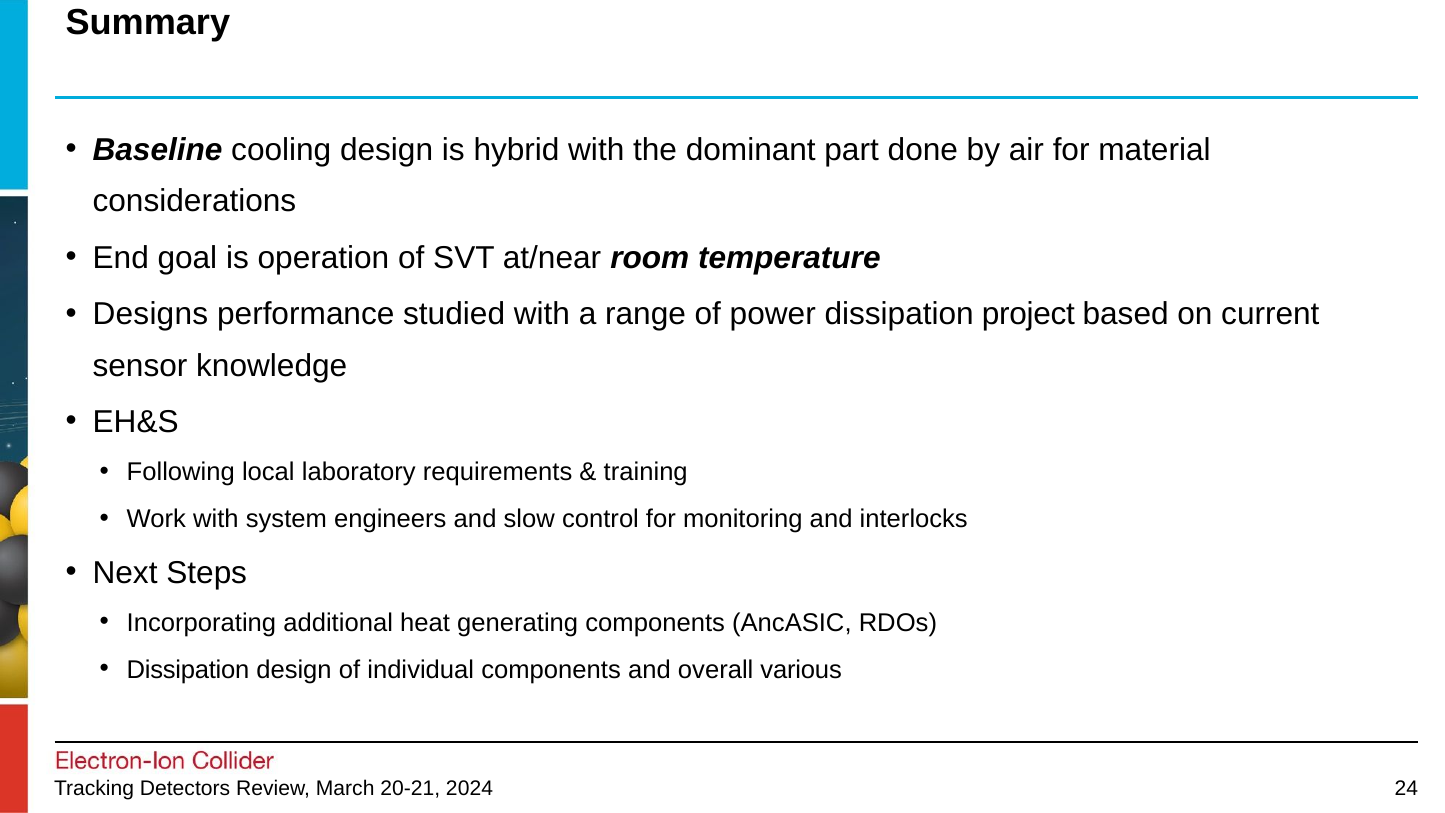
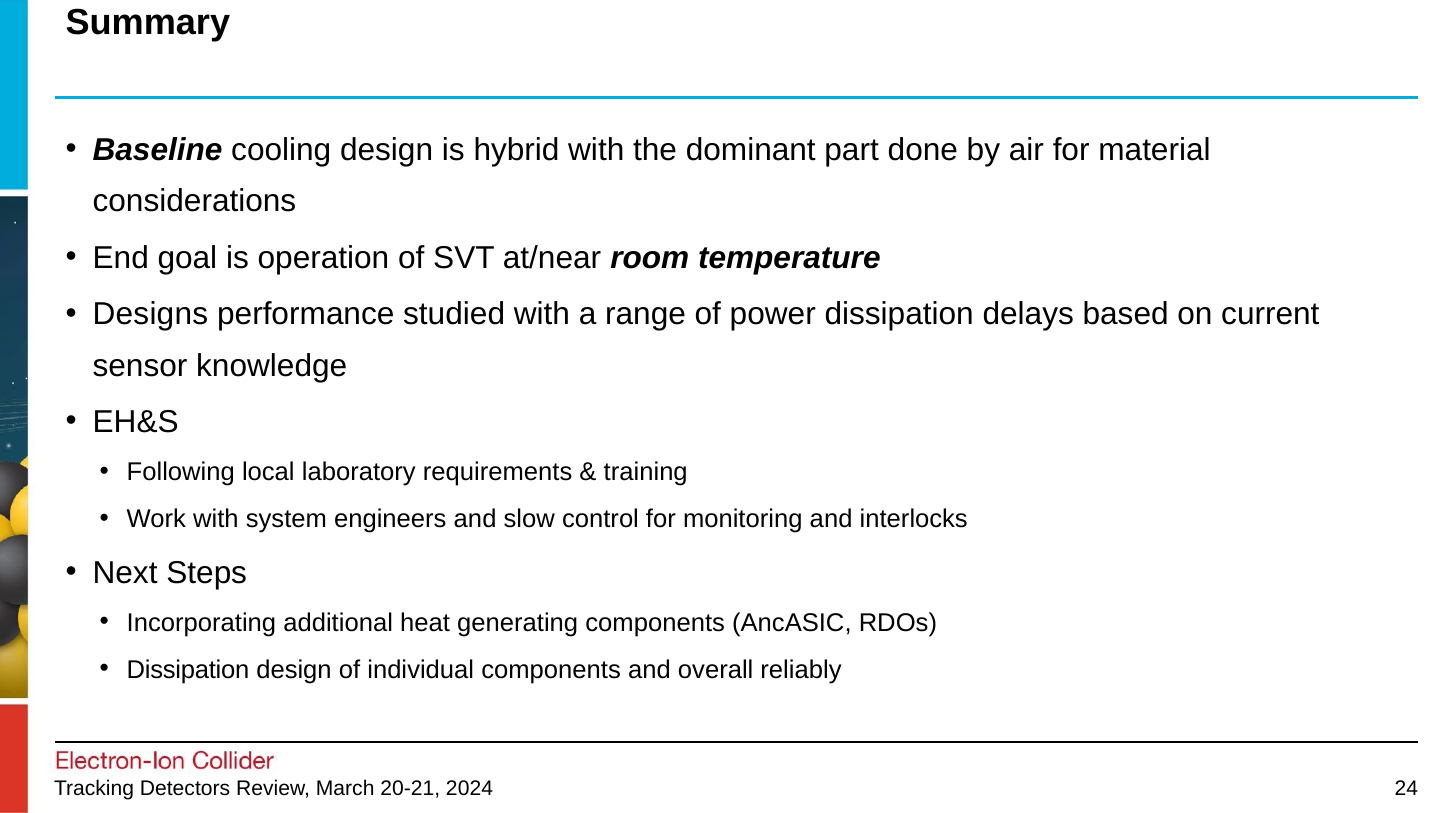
project: project -> delays (1028, 314)
various: various -> reliably (801, 669)
